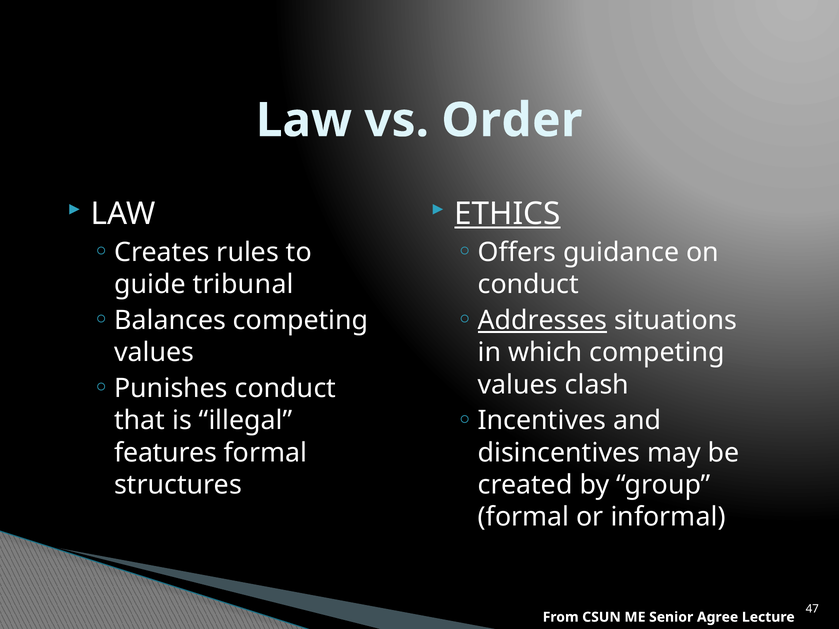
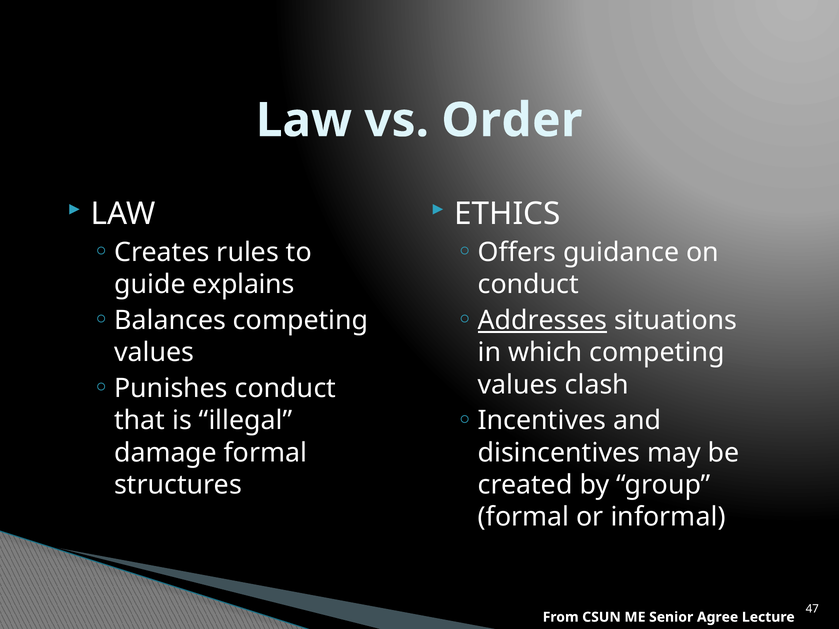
ETHICS underline: present -> none (507, 214)
tribunal: tribunal -> explains (243, 285)
features: features -> damage (166, 453)
